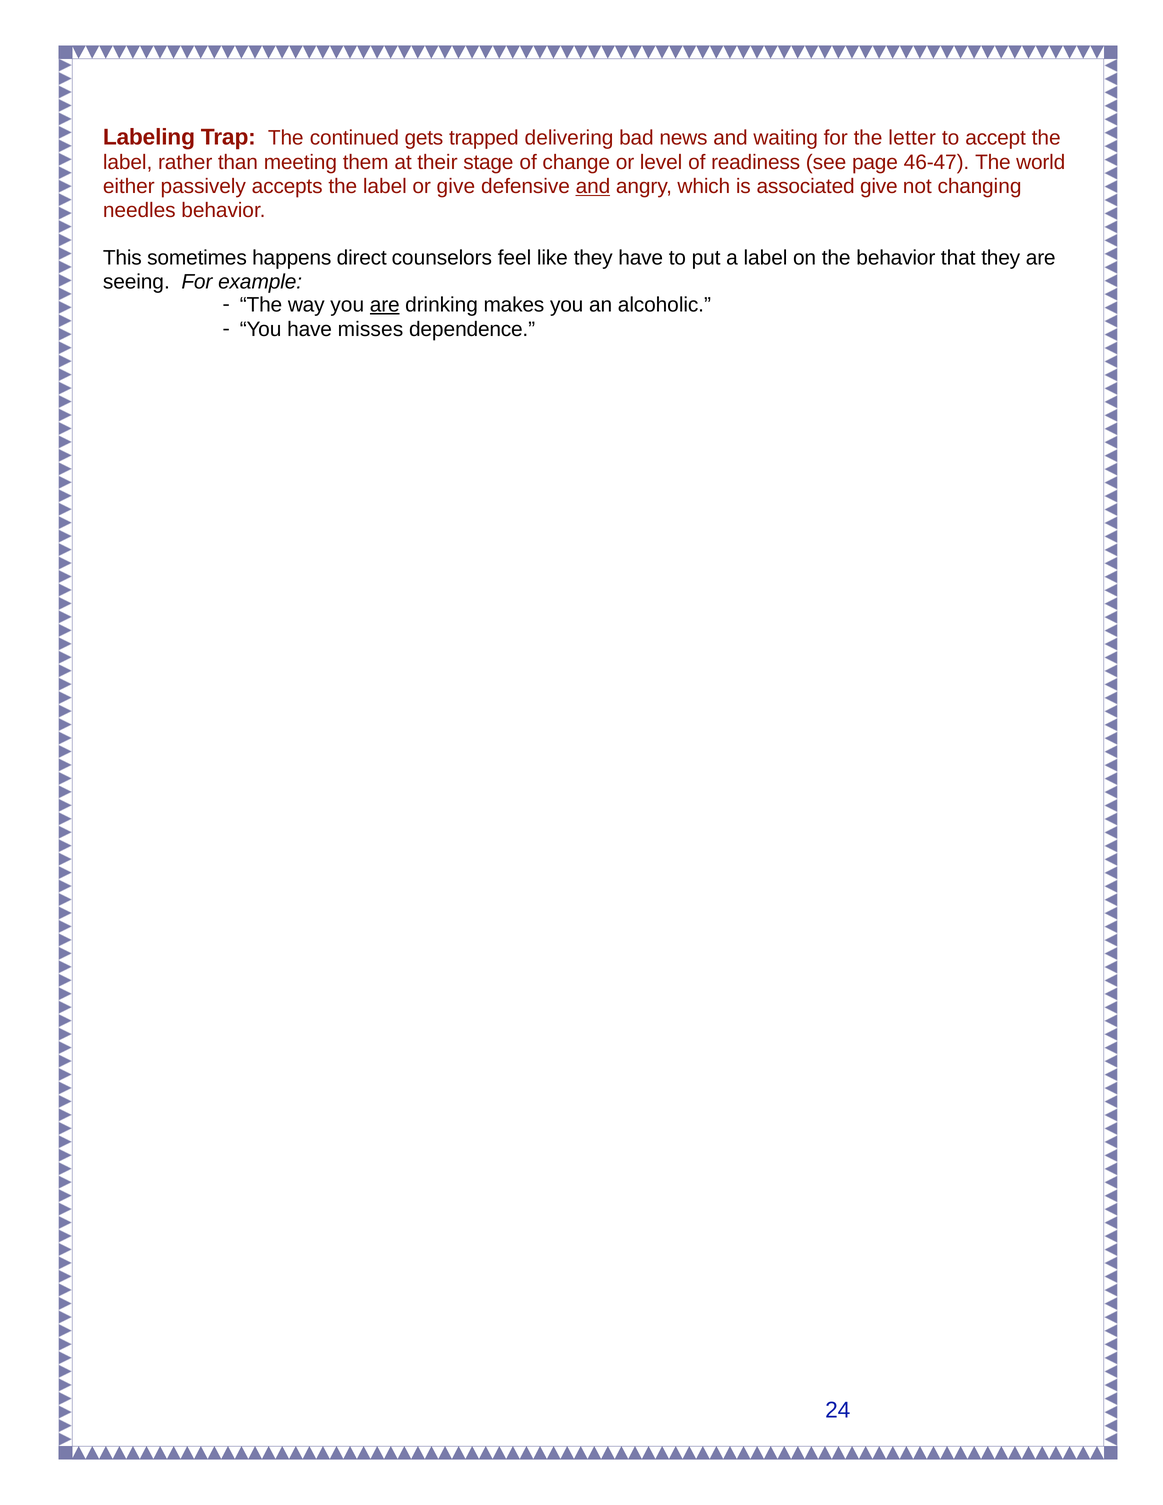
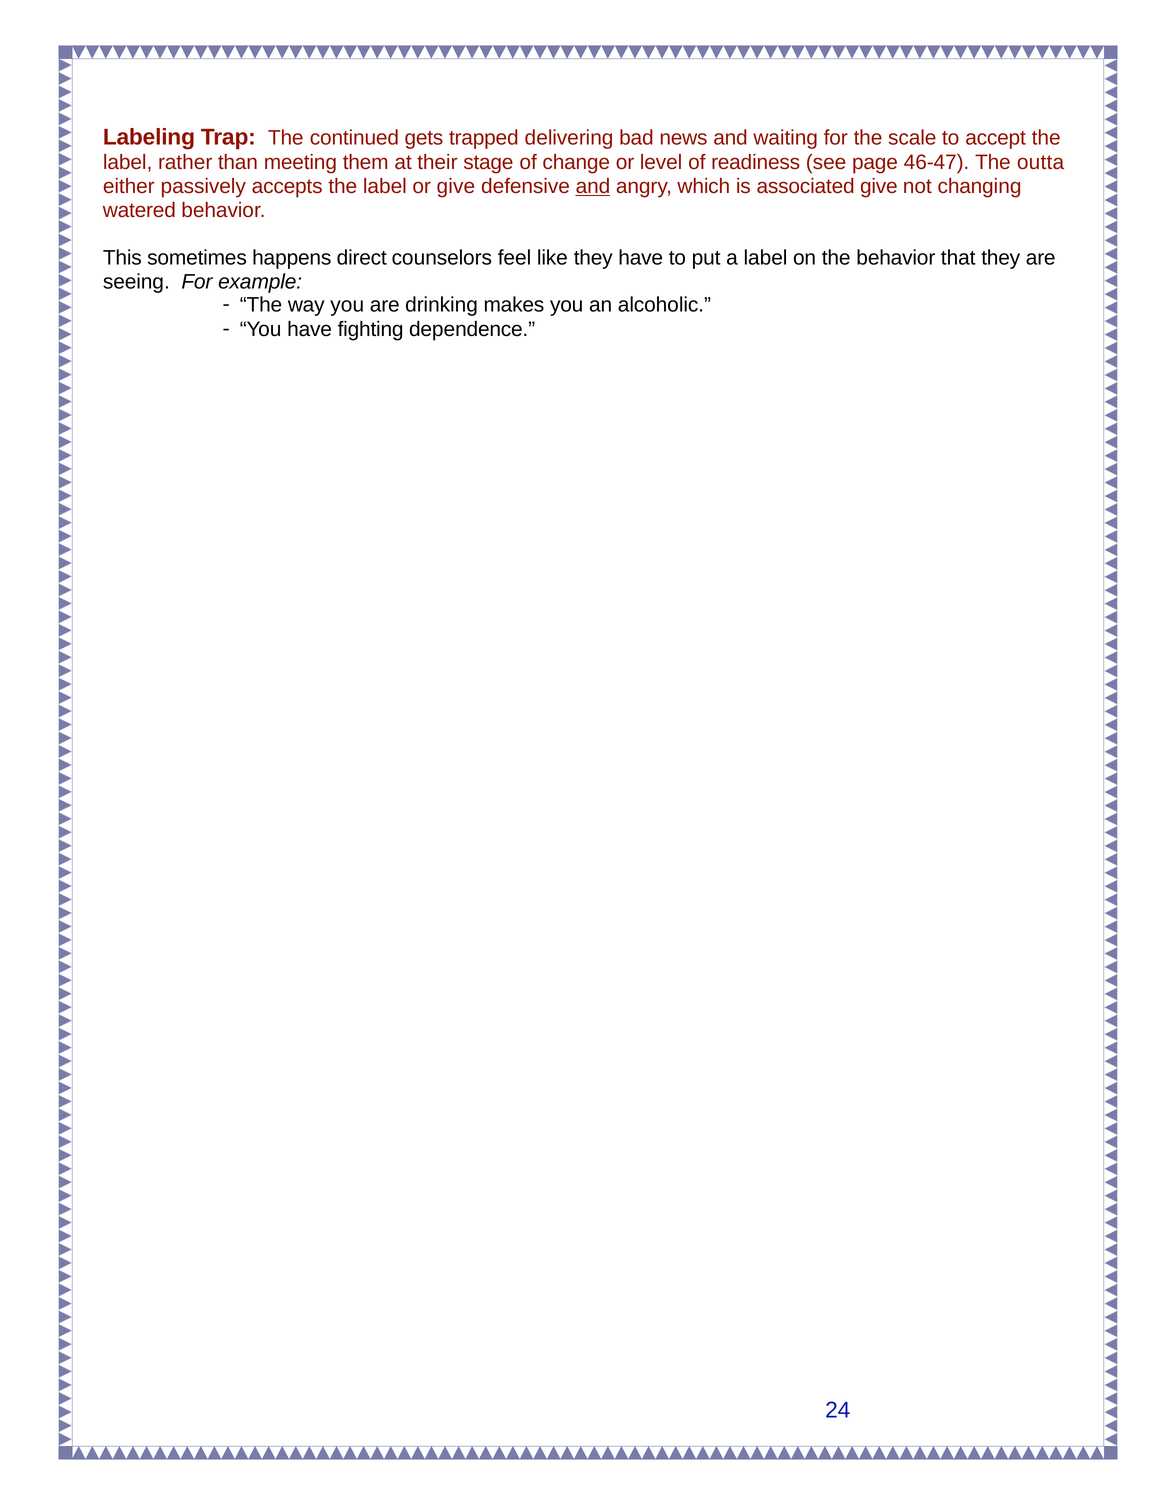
letter: letter -> scale (912, 138)
world: world -> outta (1041, 162)
needles: needles -> watered (139, 211)
are underline: present -> none (385, 305)
misses: misses -> fighting (371, 329)
